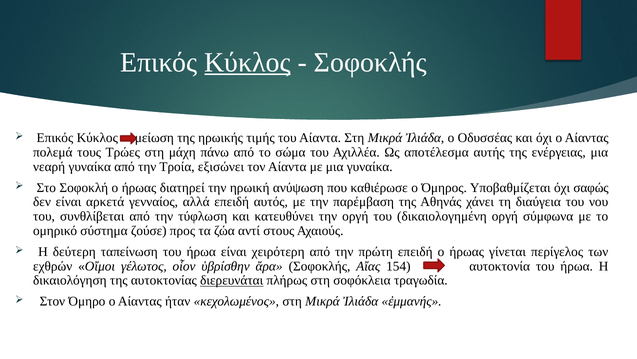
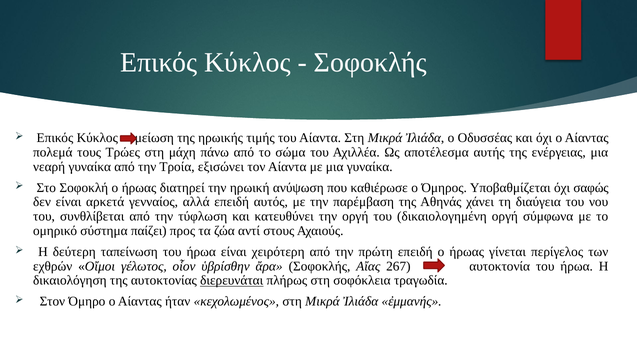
Κύκλος underline: present -> none (248, 62)
ζούσε: ζούσε -> παίζει (149, 230)
154: 154 -> 267 (398, 266)
